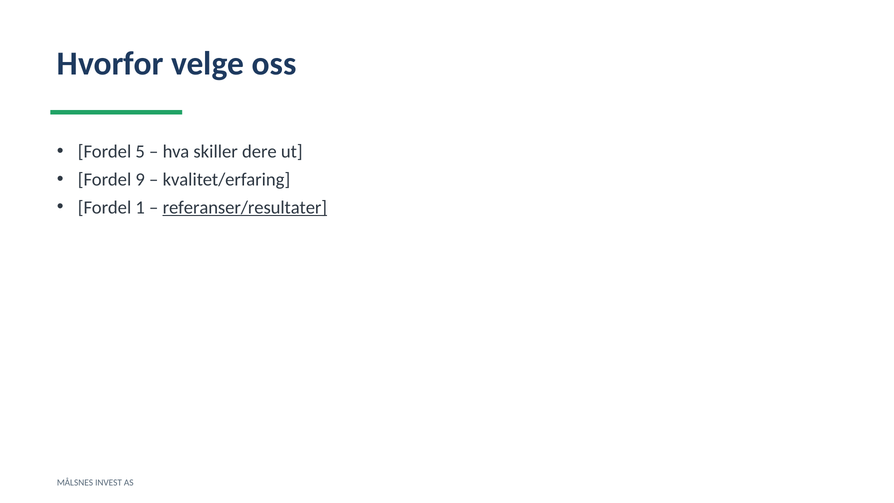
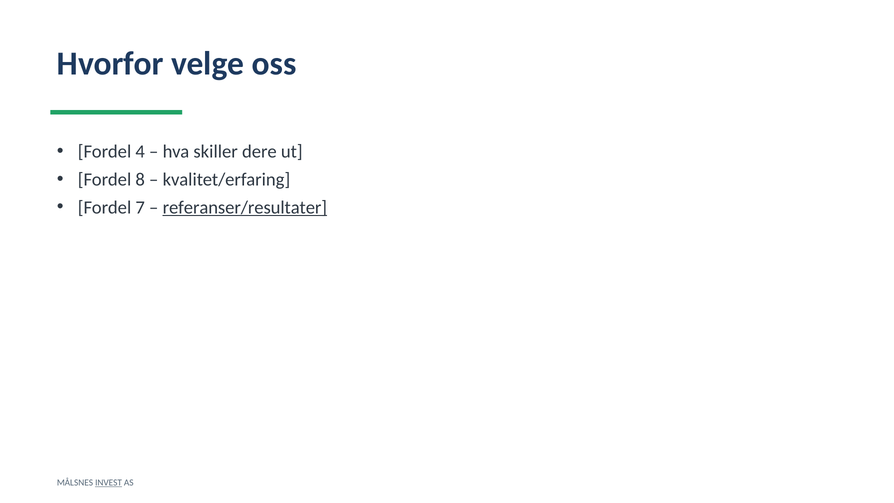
5: 5 -> 4 (140, 151)
9: 9 -> 8 (140, 179)
1: 1 -> 7 (140, 207)
INVEST underline: none -> present (109, 483)
